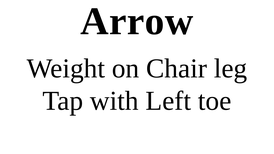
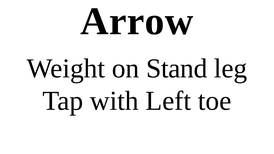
Chair: Chair -> Stand (177, 69)
